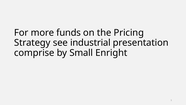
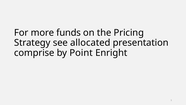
industrial: industrial -> allocated (90, 43)
Small: Small -> Point (81, 53)
